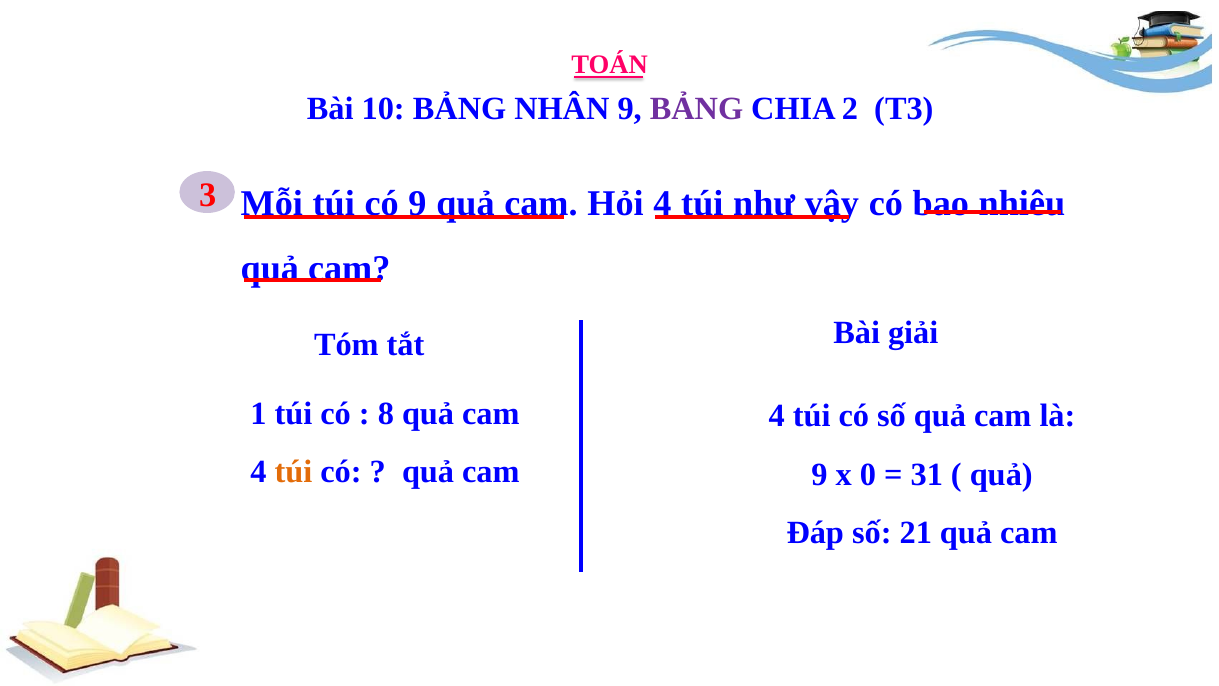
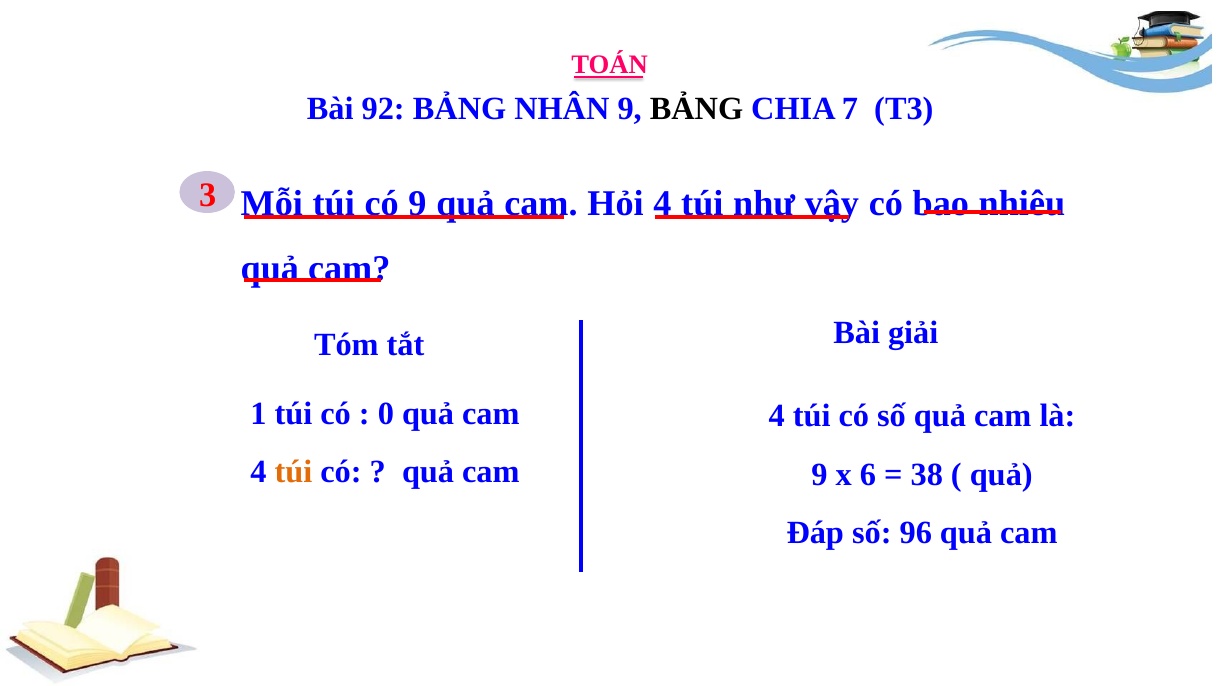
10: 10 -> 92 (383, 108)
BẢNG colour: purple -> black (697, 108)
2: 2 -> 7 (850, 108)
8: 8 -> 0 (386, 414)
0: 0 -> 6 (868, 474)
31: 31 -> 38 (927, 474)
21: 21 -> 96 (916, 532)
